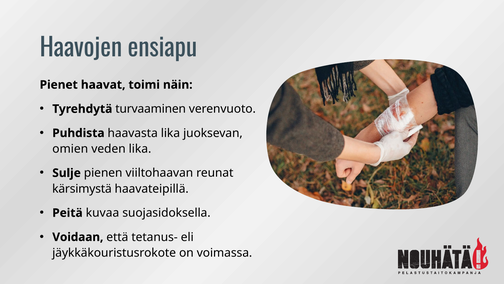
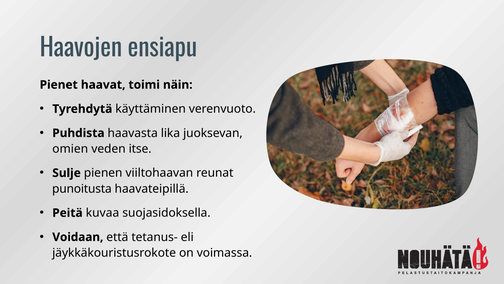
turvaaminen: turvaaminen -> käyttäminen (151, 109)
veden lika: lika -> itse (140, 149)
kärsimystä: kärsimystä -> punoitusta (82, 188)
